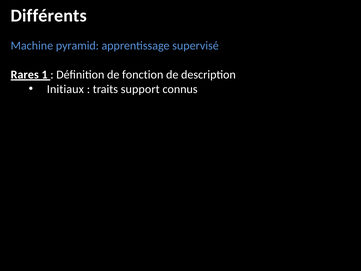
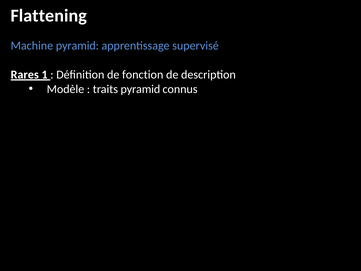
Différents: Différents -> Flattening (49, 16)
Initiaux: Initiaux -> Modèle (65, 89)
traits support: support -> pyramid (140, 89)
